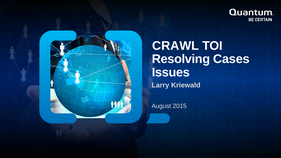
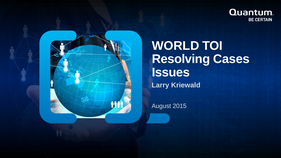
CRAWL: CRAWL -> WORLD (176, 46)
